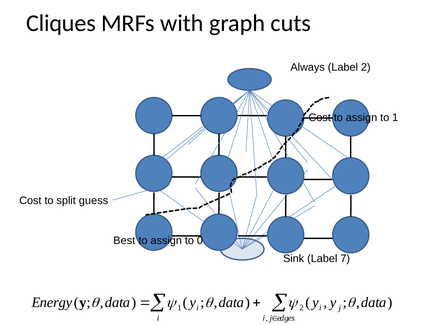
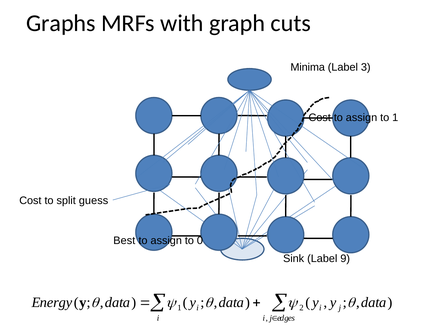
Cliques: Cliques -> Graphs (61, 23)
Always: Always -> Minima (308, 67)
Label 2: 2 -> 3 (366, 67)
7: 7 -> 9 (345, 259)
